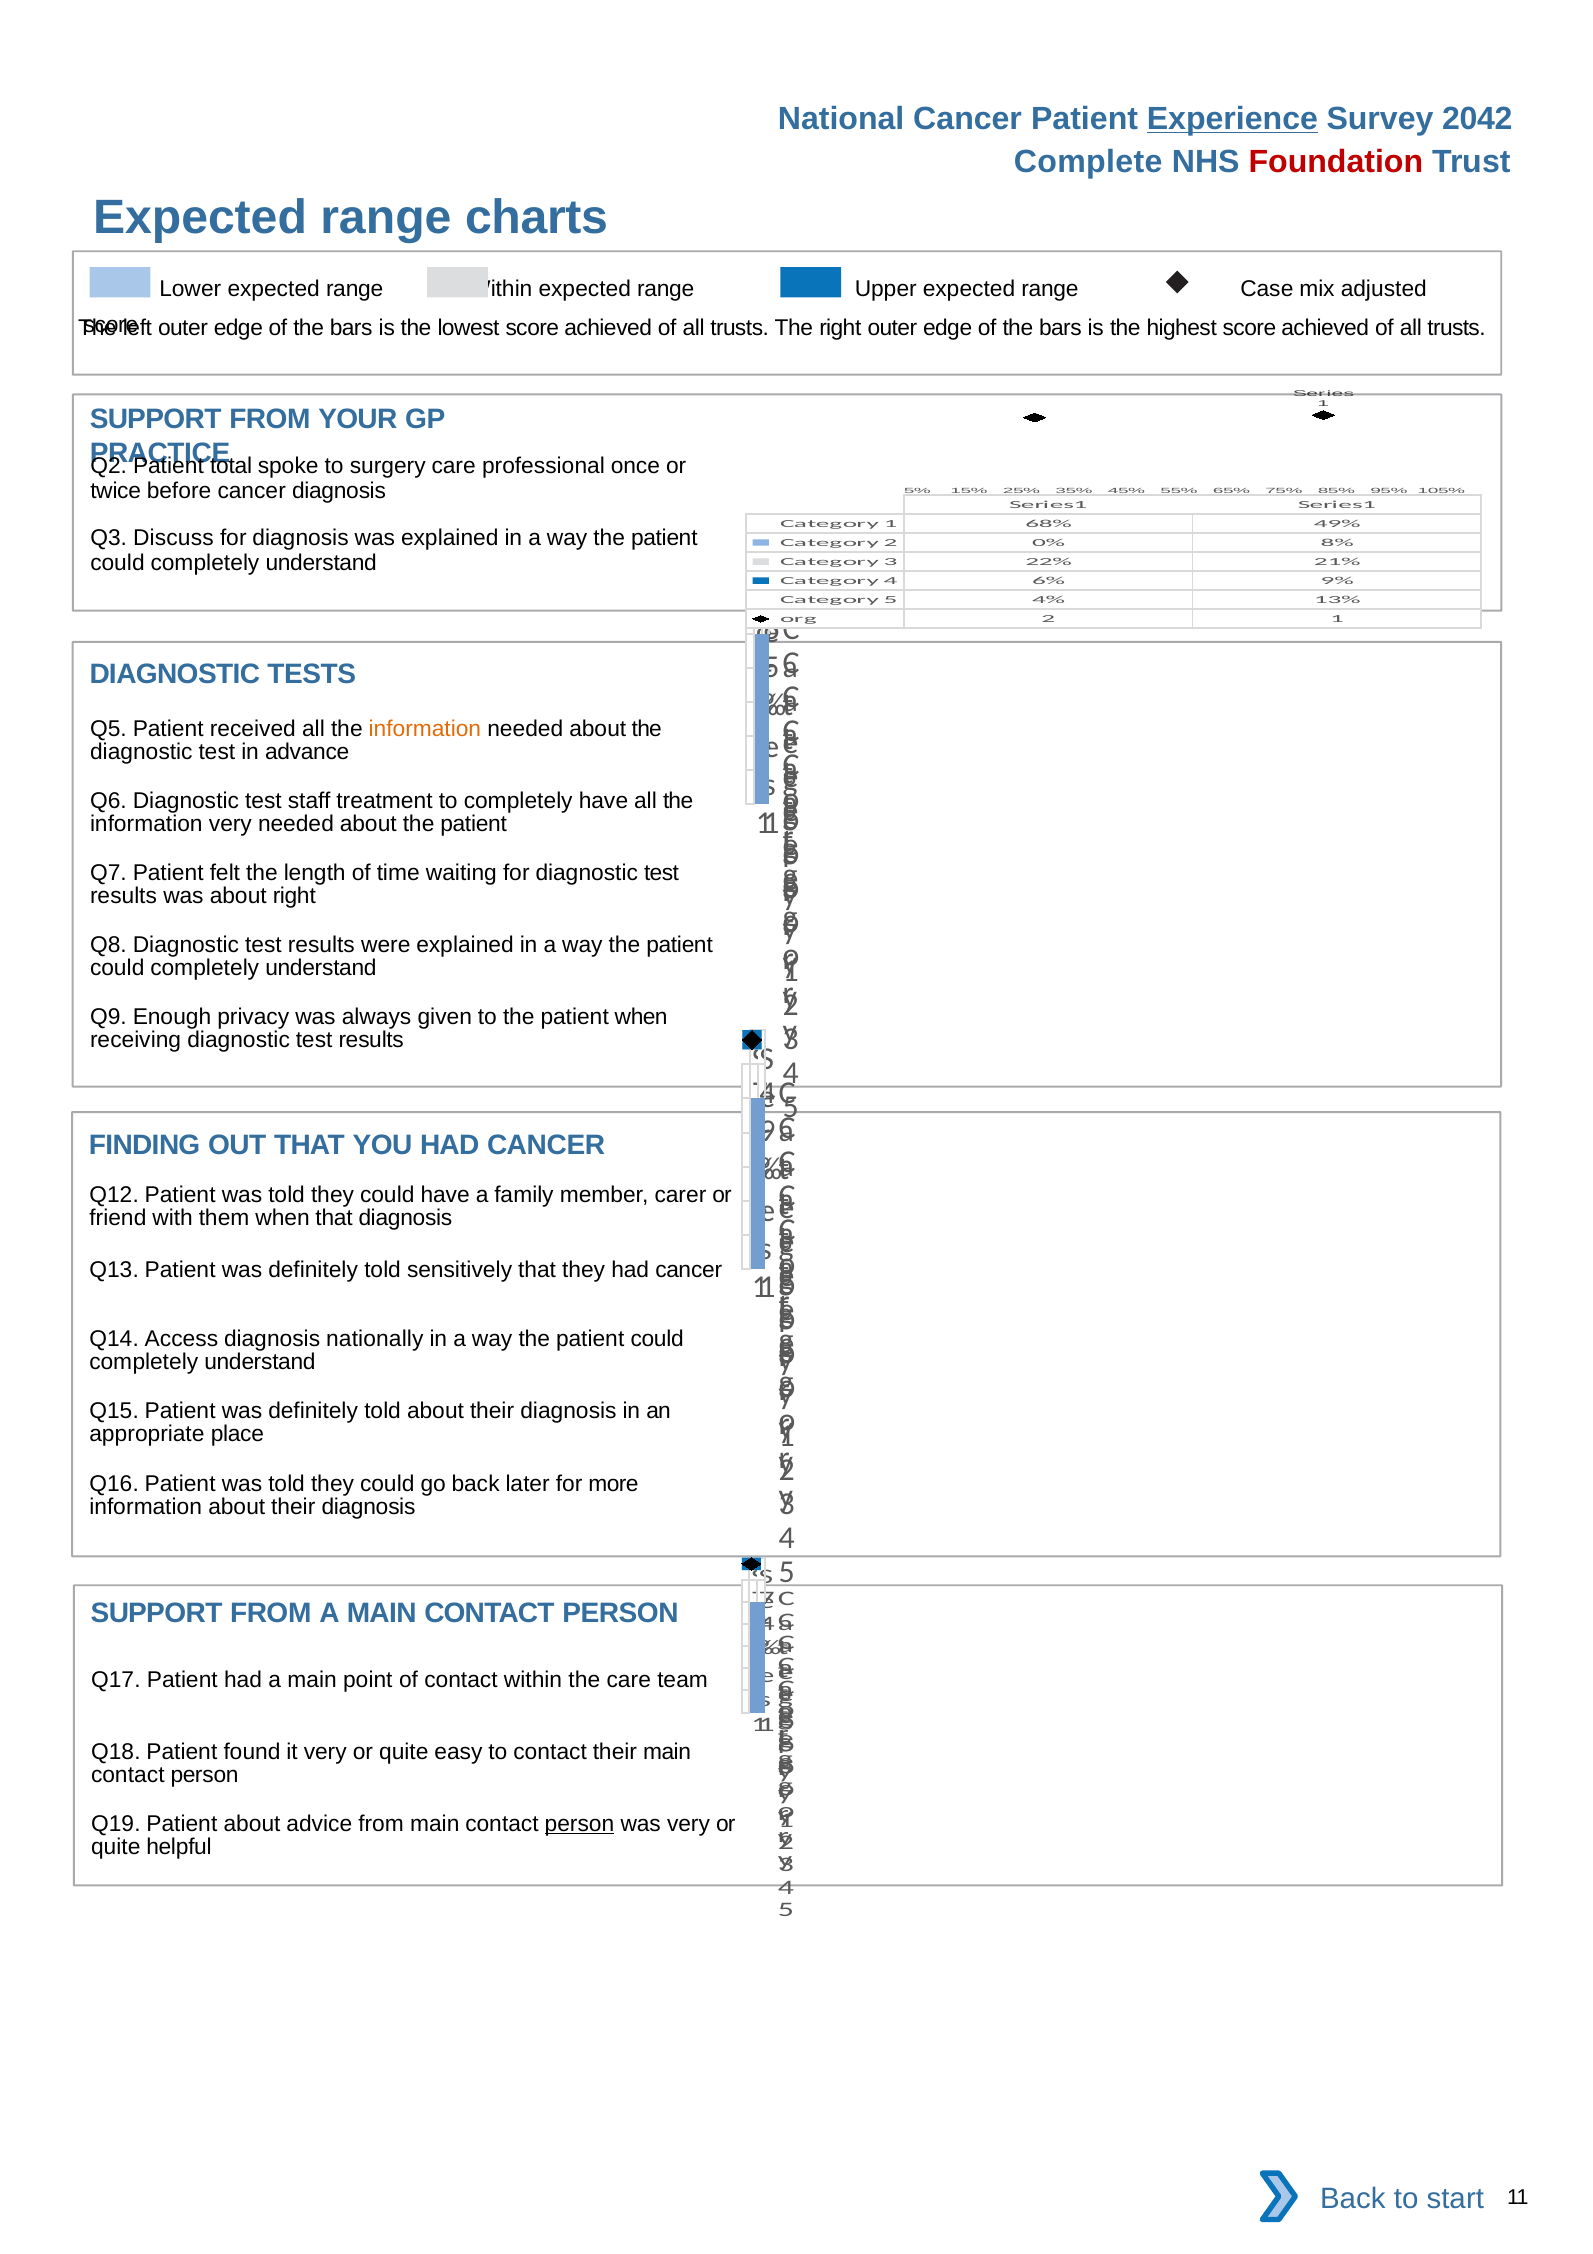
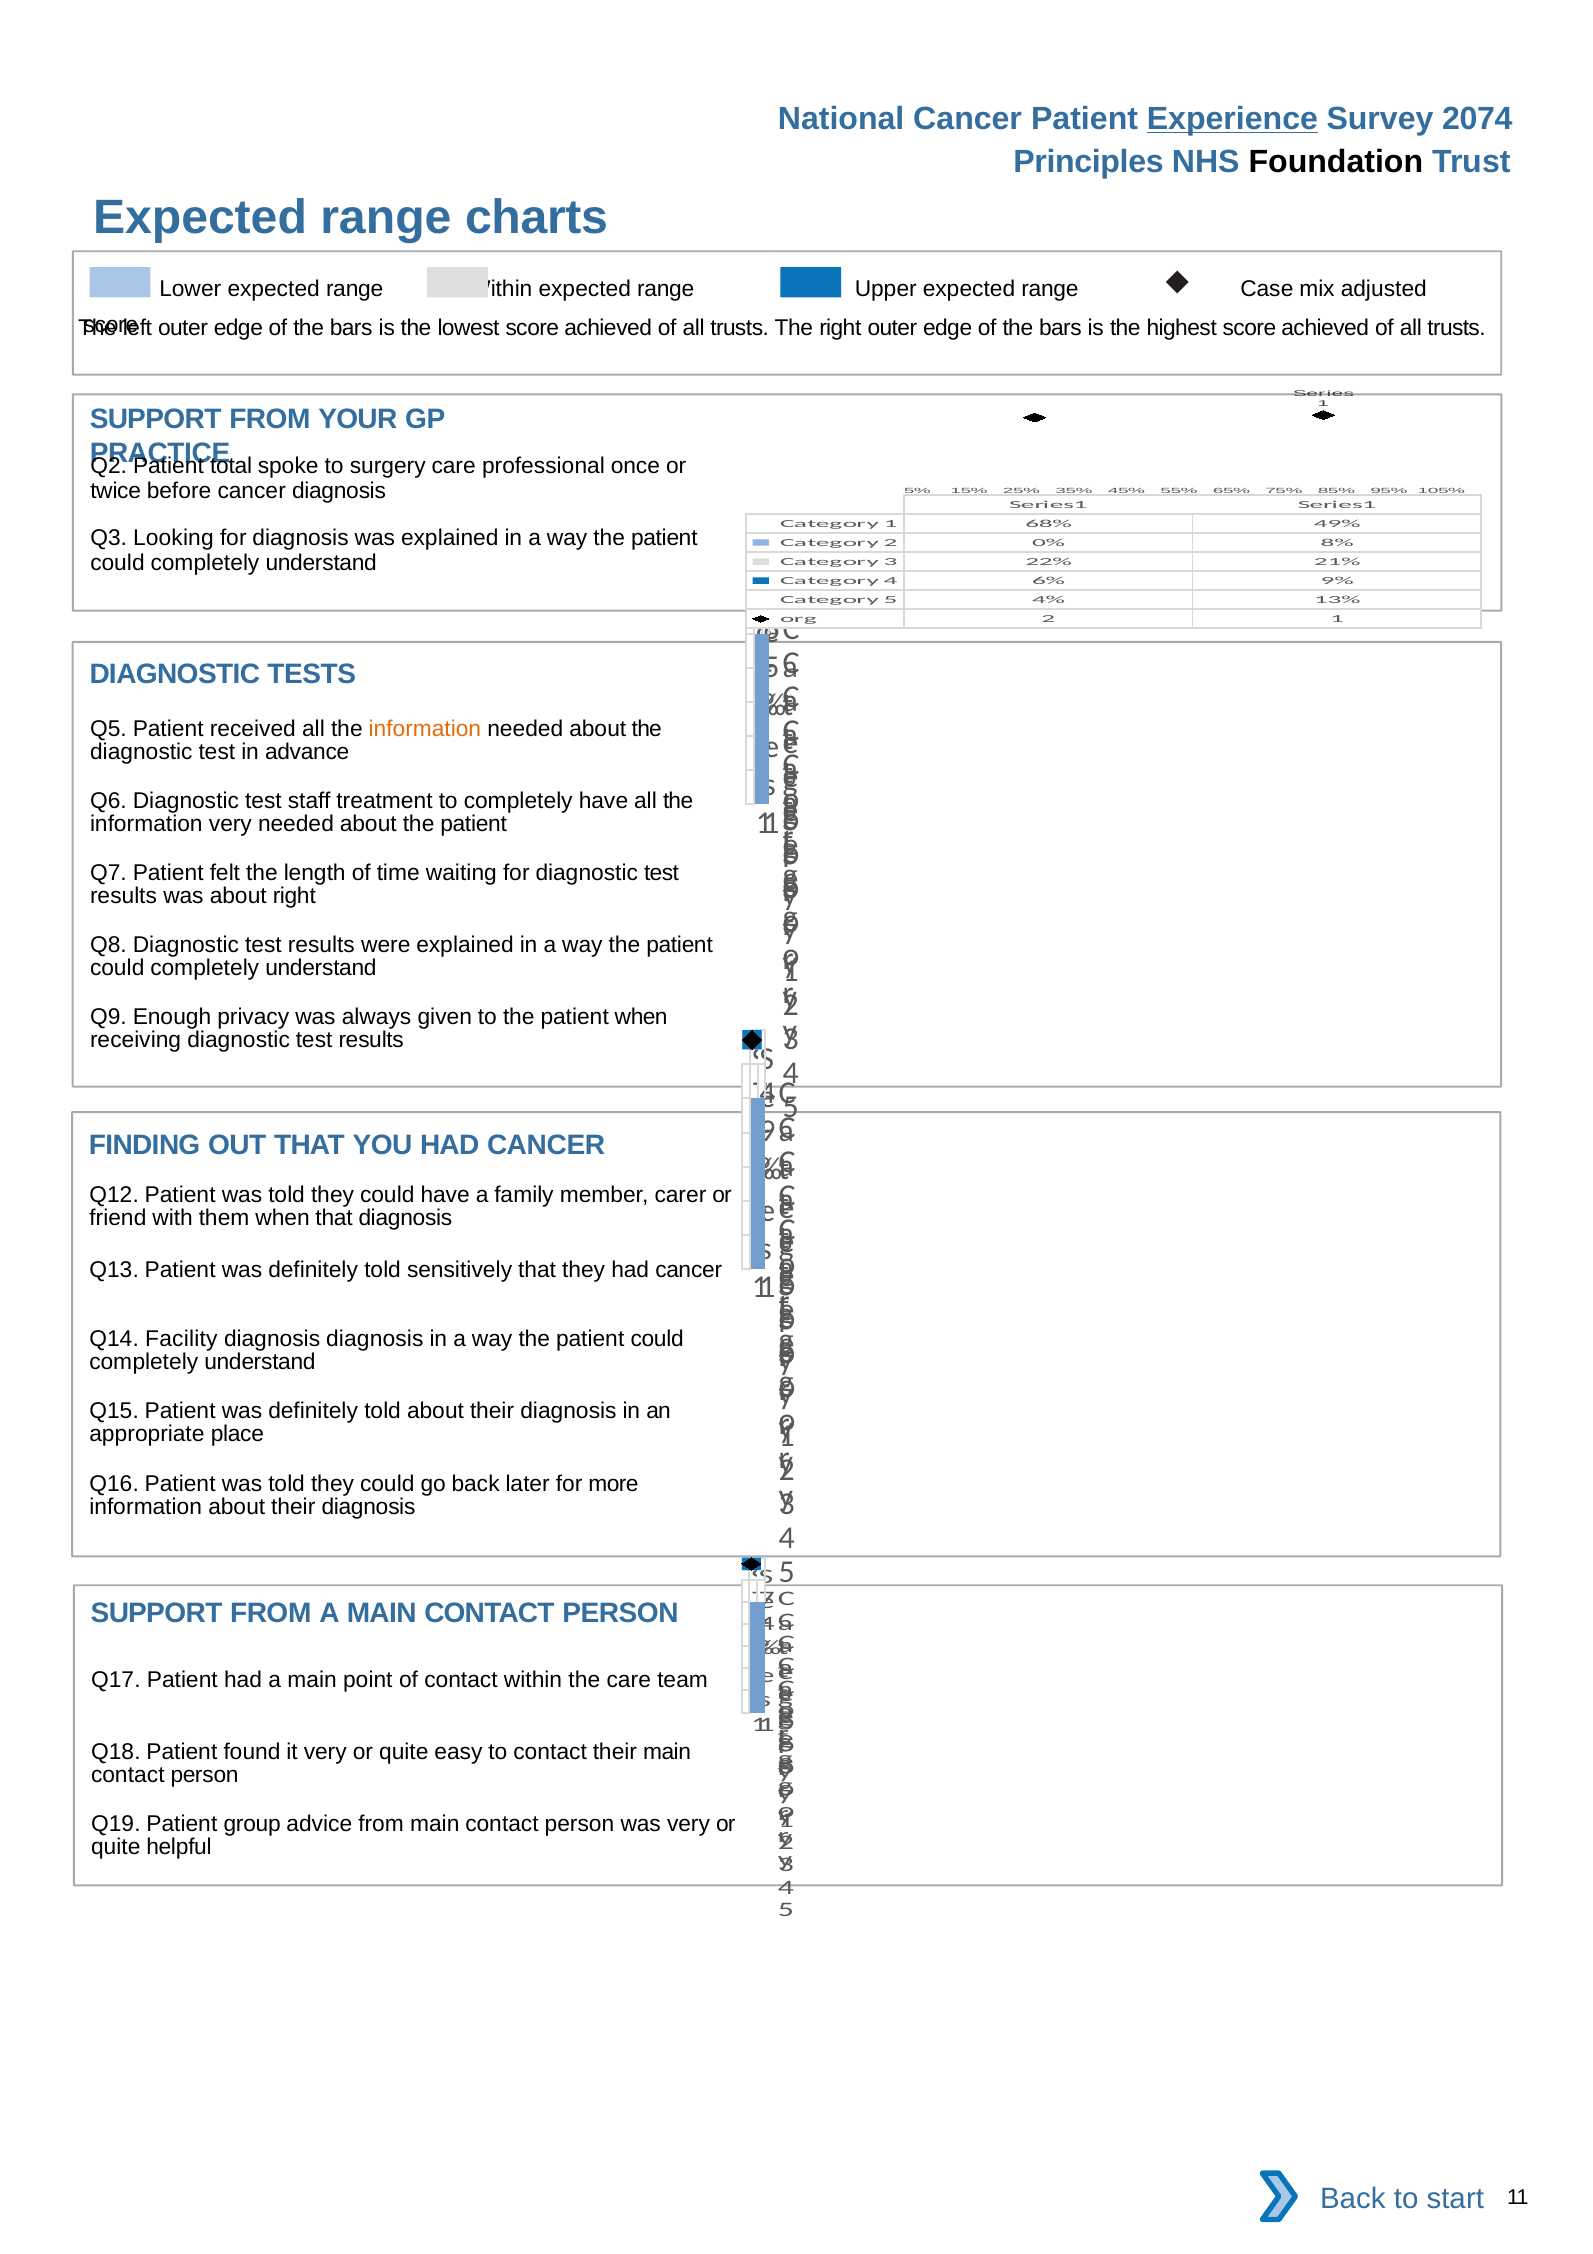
2042: 2042 -> 2074 (1477, 119)
Complete: Complete -> Principles (1088, 162)
Foundation colour: red -> black (1336, 162)
Discuss: Discuss -> Looking (173, 538)
Access: Access -> Facility (181, 1340)
diagnosis nationally: nationally -> diagnosis (375, 1340)
Patient about: about -> group (252, 1824)
person underline: present -> none (579, 1824)
